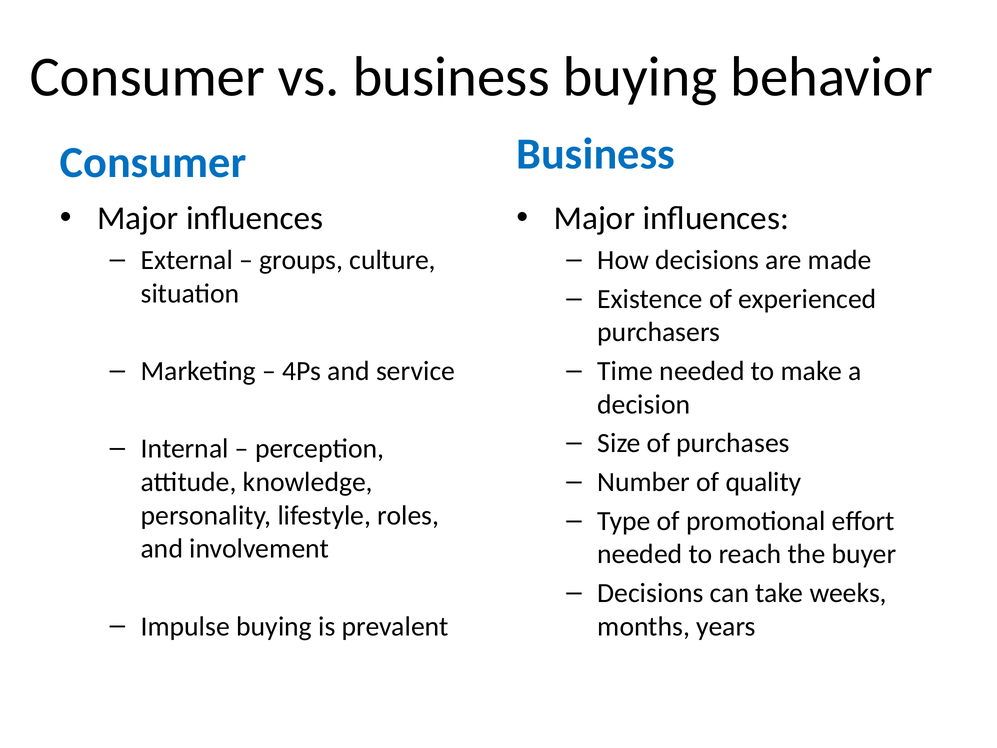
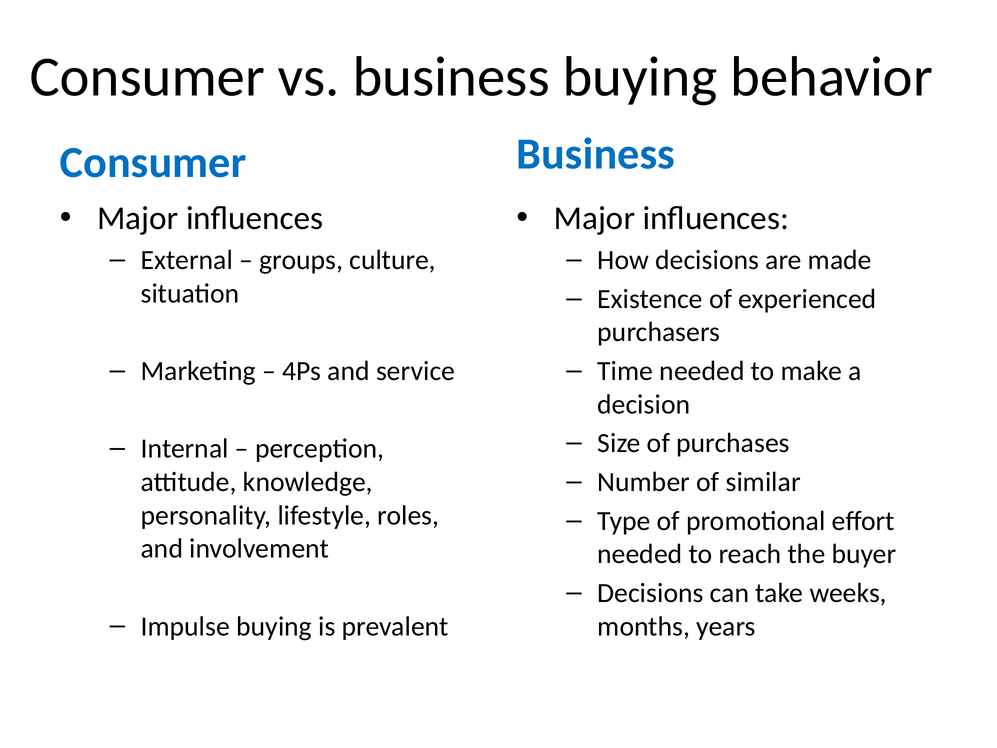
quality: quality -> similar (763, 482)
